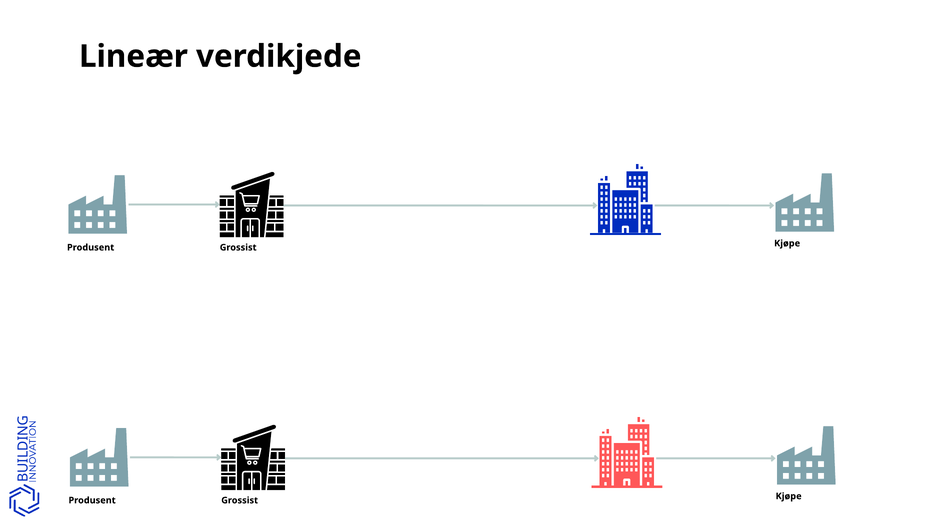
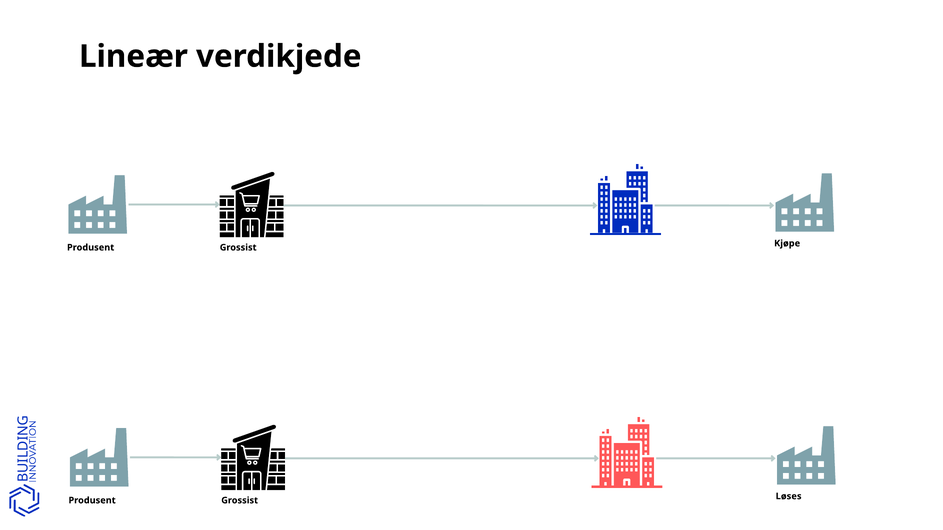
Kjøpe: Kjøpe -> Løses (789, 497)
